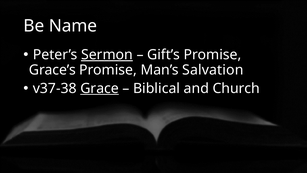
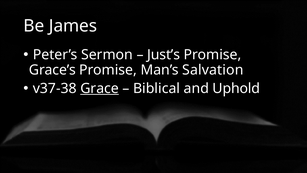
Name: Name -> James (73, 26)
Sermon underline: present -> none (107, 55)
Gift’s: Gift’s -> Just’s (164, 55)
Church: Church -> Uphold (236, 88)
